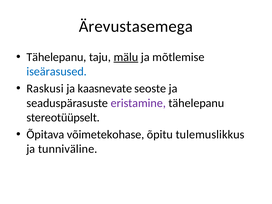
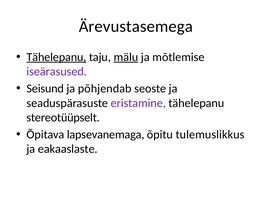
Tähelepanu underline: none -> present (56, 57)
iseärasused colour: blue -> purple (57, 72)
Raskusi: Raskusi -> Seisund (45, 89)
kaasnevate: kaasnevate -> põhjendab (105, 89)
võimetekohase: võimetekohase -> lapsevanemaga (106, 134)
tunniväline: tunniväline -> eakaaslaste (68, 149)
